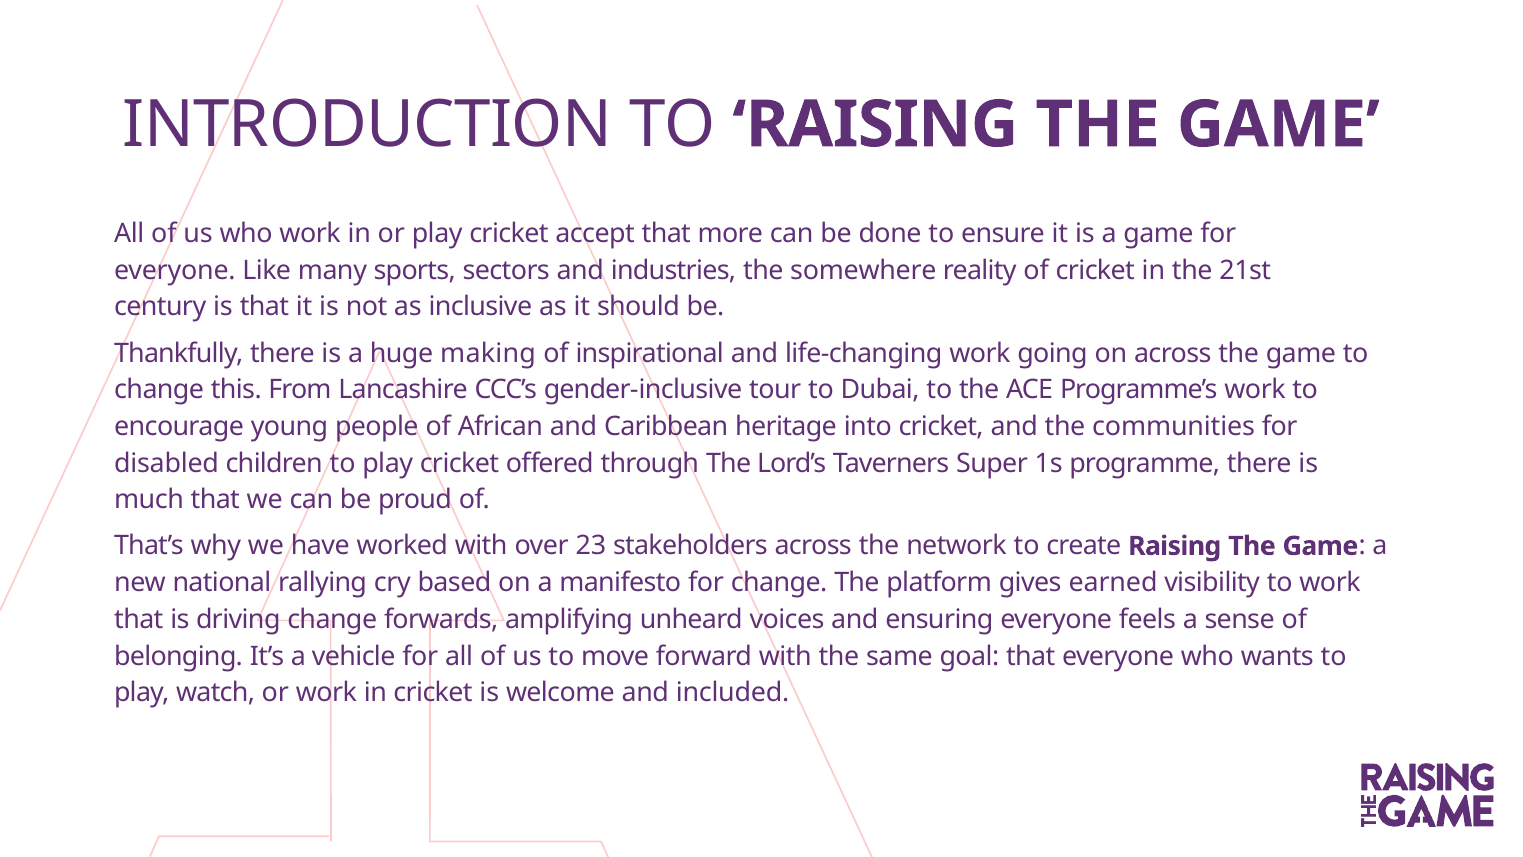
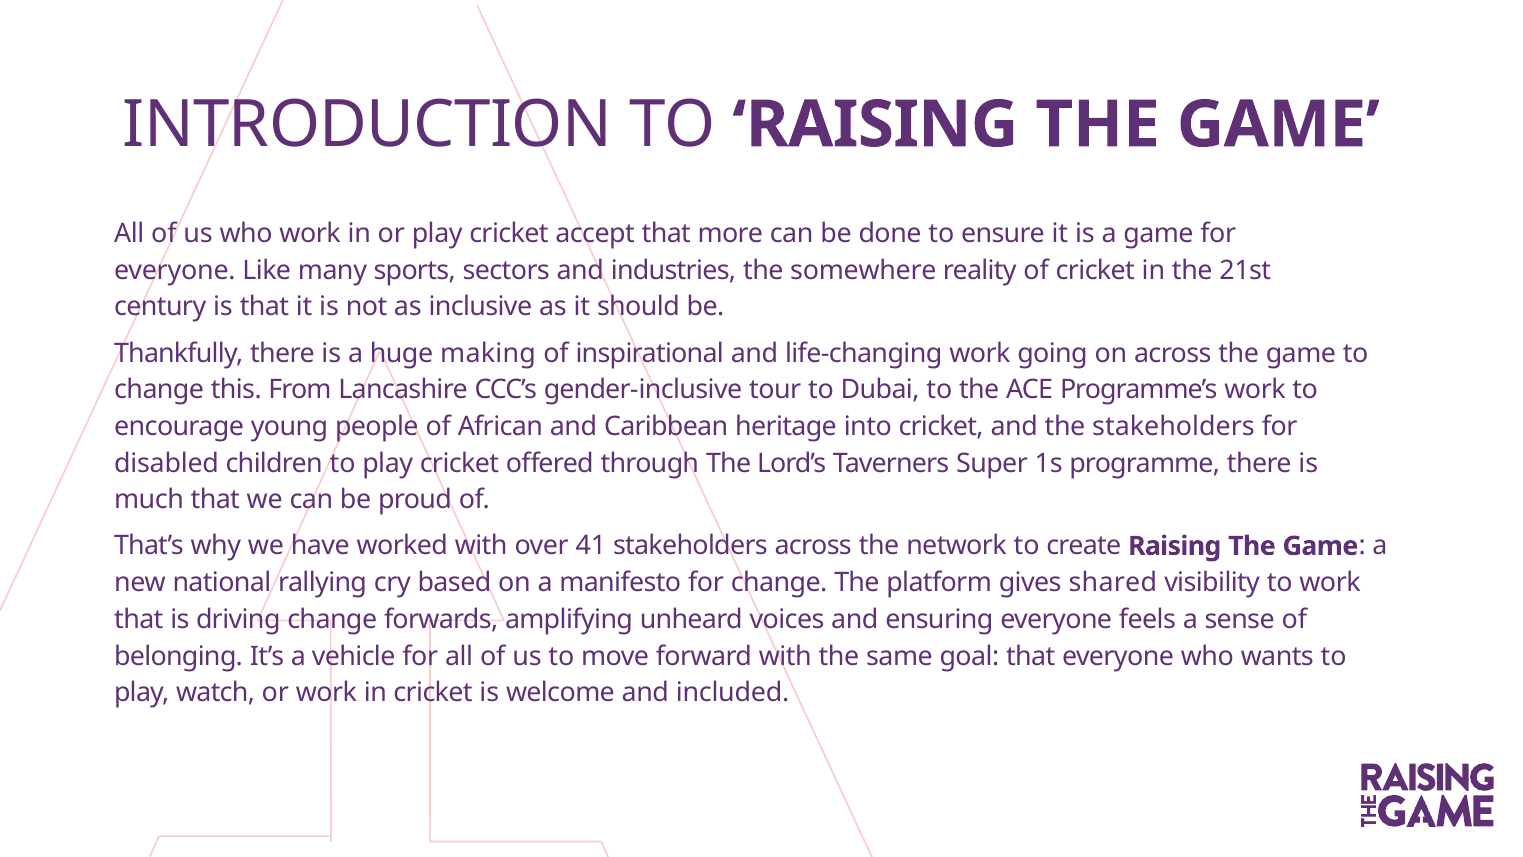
the communities: communities -> stakeholders (1174, 427)
23: 23 -> 41 (591, 546)
earned: earned -> shared (1113, 583)
